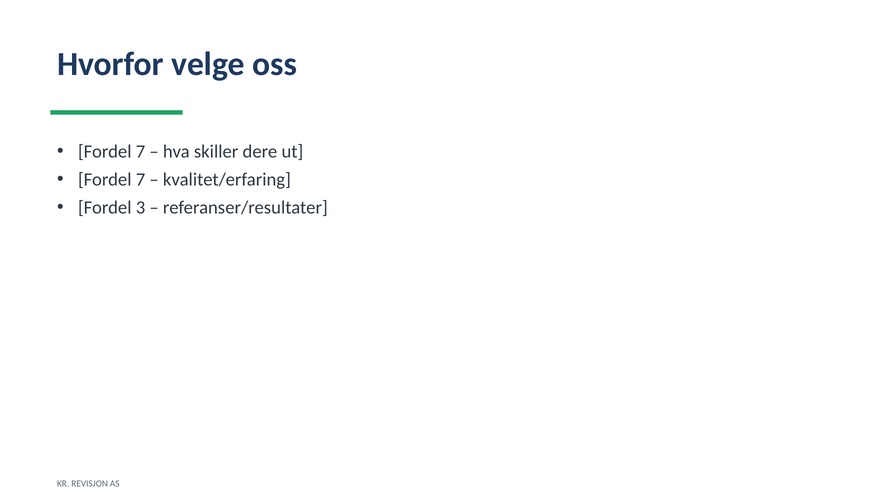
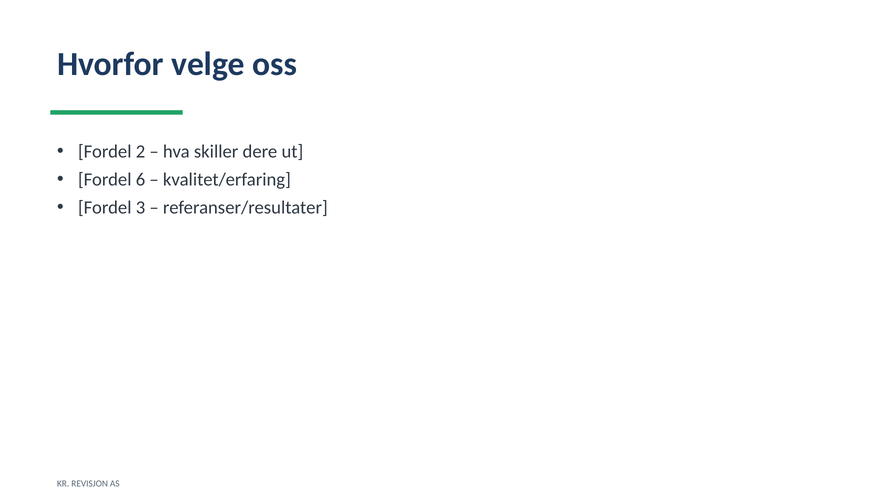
7: 7 -> 2 (141, 152)
7: 7 -> 6 (141, 180)
